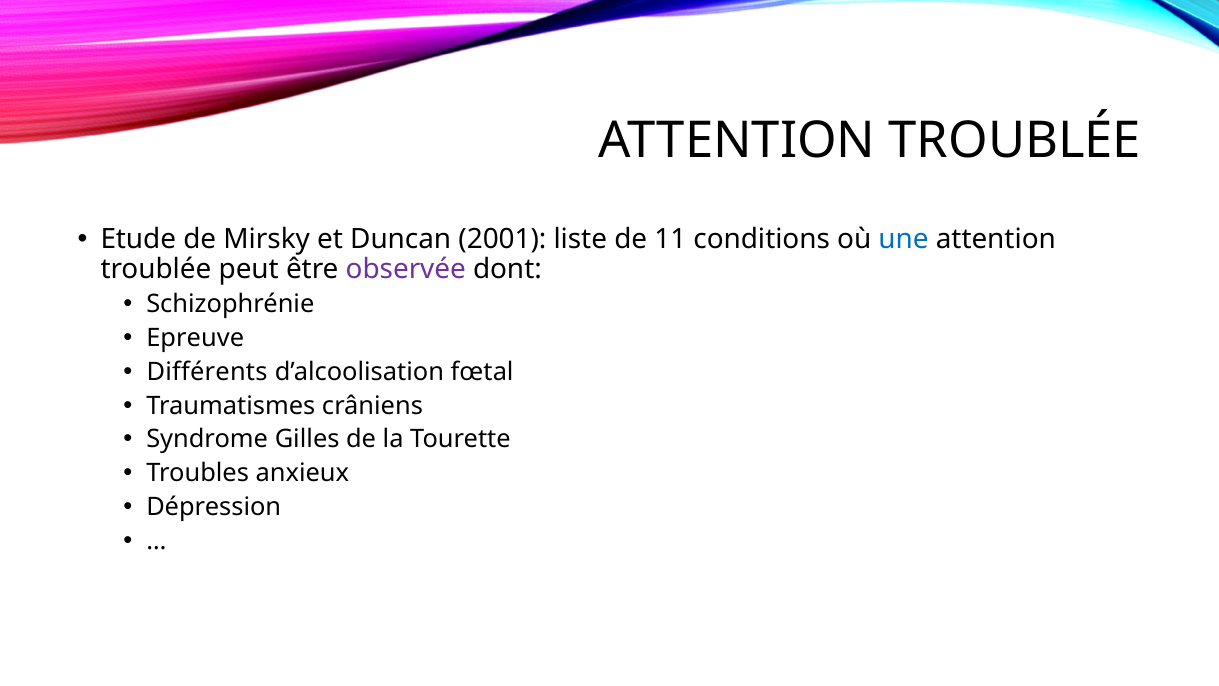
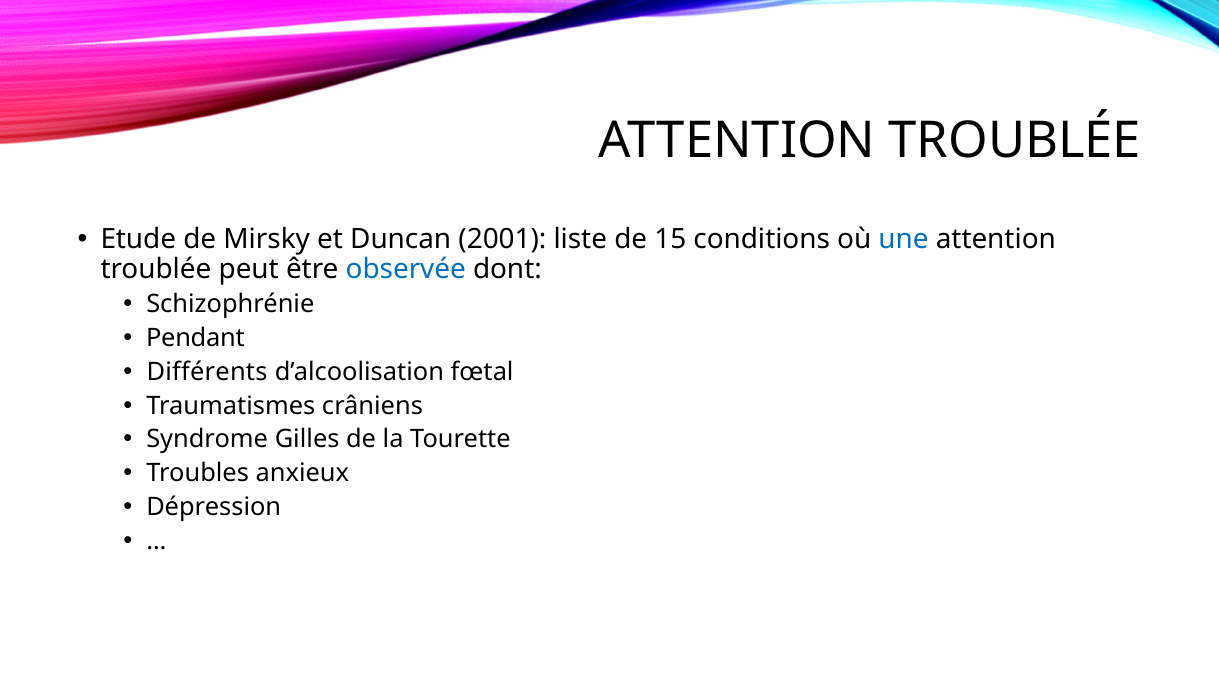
11: 11 -> 15 (670, 239)
observée colour: purple -> blue (406, 269)
Epreuve: Epreuve -> Pendant (195, 338)
